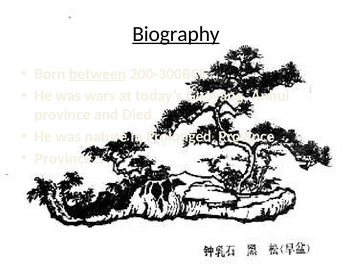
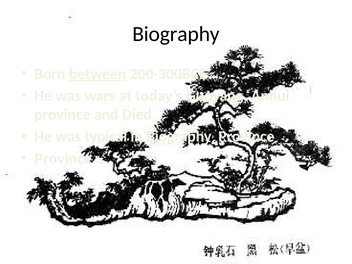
Biography underline: present -> none (176, 34)
nature: nature -> typical (106, 136)
in Prolonged: Prolonged -> Biography (179, 136)
